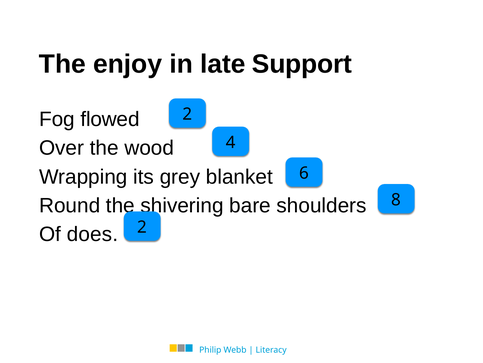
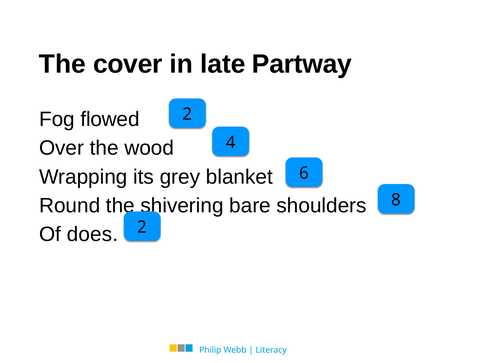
enjoy: enjoy -> cover (128, 64)
Support: Support -> Partway (302, 64)
